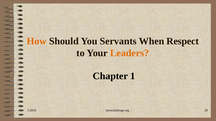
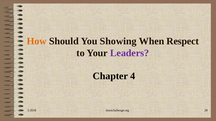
Servants: Servants -> Showing (118, 41)
Leaders colour: orange -> purple (130, 53)
1: 1 -> 4 (133, 76)
